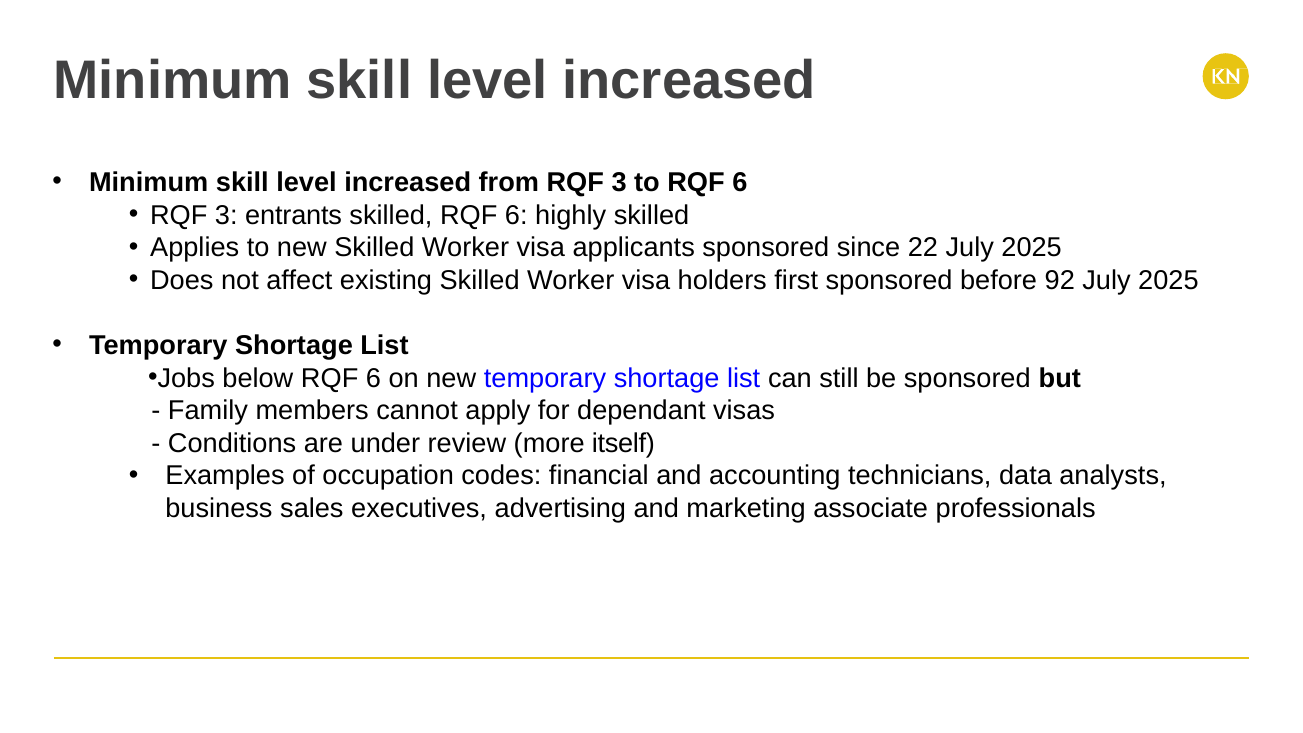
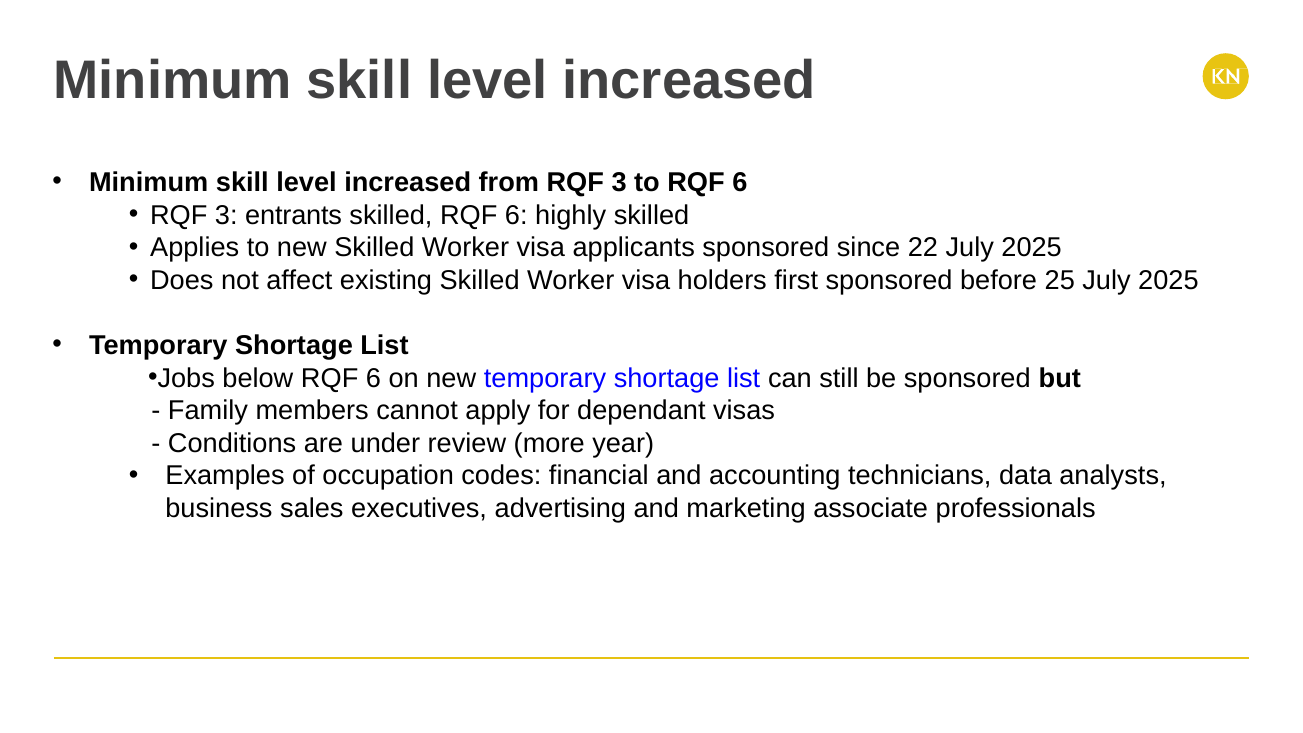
92: 92 -> 25 (1060, 280)
itself: itself -> year (623, 443)
